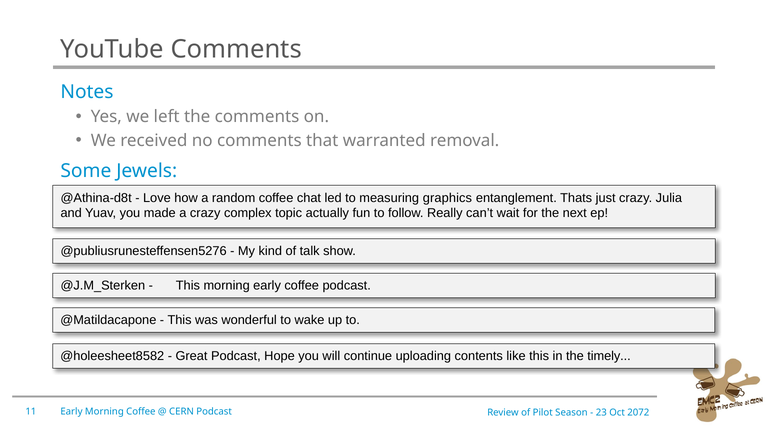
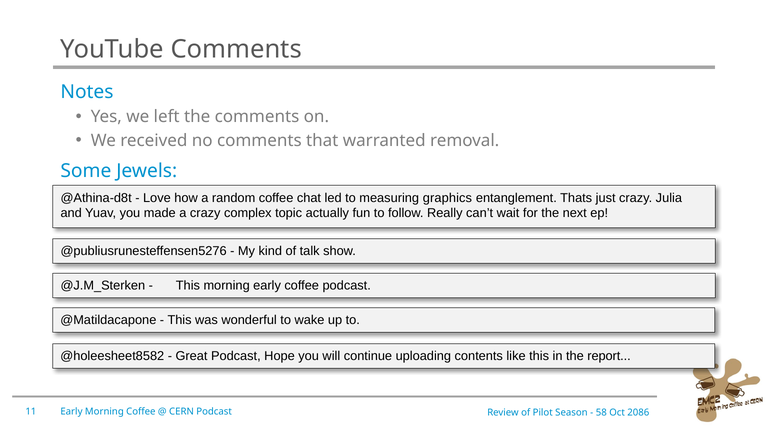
timely: timely -> report (609, 356)
23: 23 -> 58 (601, 413)
2072: 2072 -> 2086 (638, 413)
